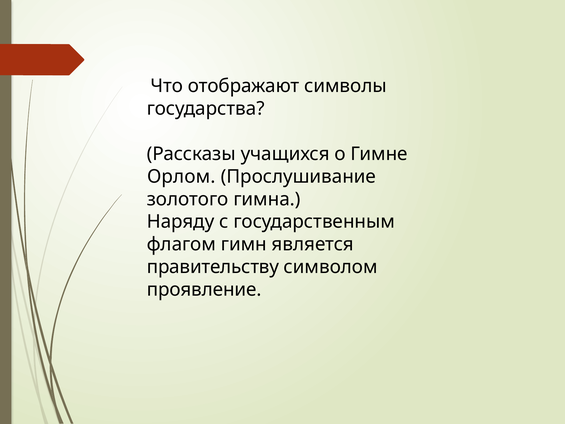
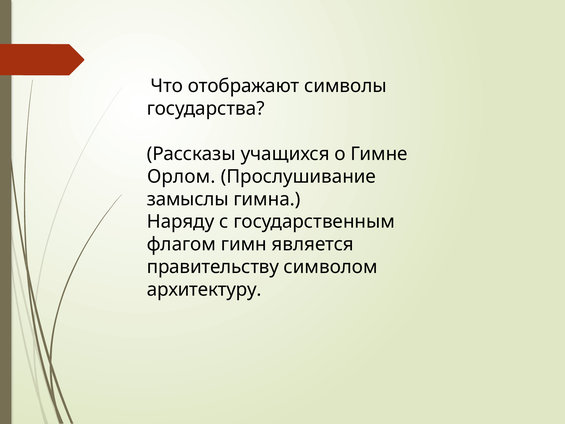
золотого: золотого -> замыслы (188, 199)
проявление: проявление -> архитектуру (204, 289)
